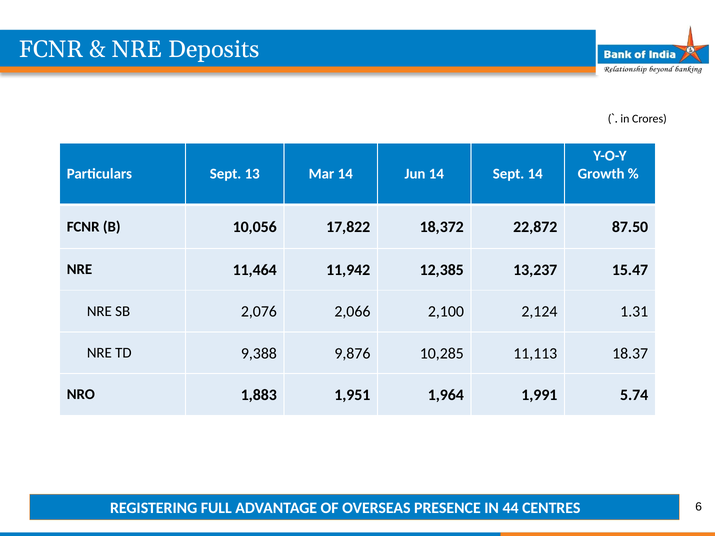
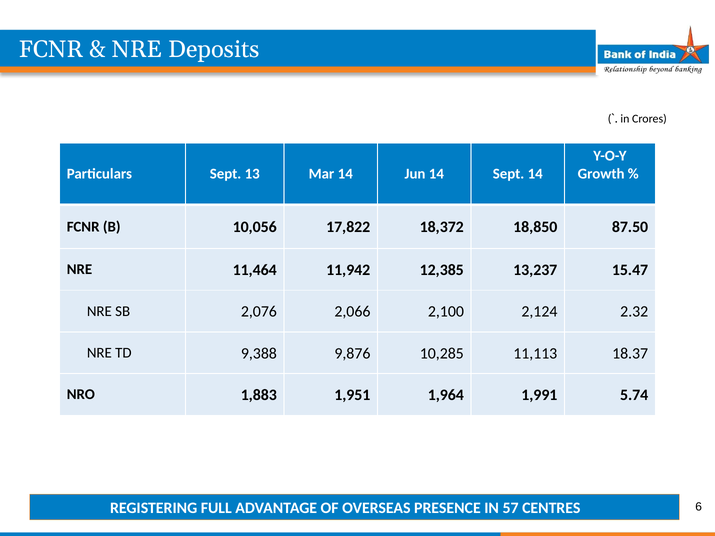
22,872: 22,872 -> 18,850 (535, 227)
1.31: 1.31 -> 2.32 (634, 312)
44: 44 -> 57 (511, 508)
